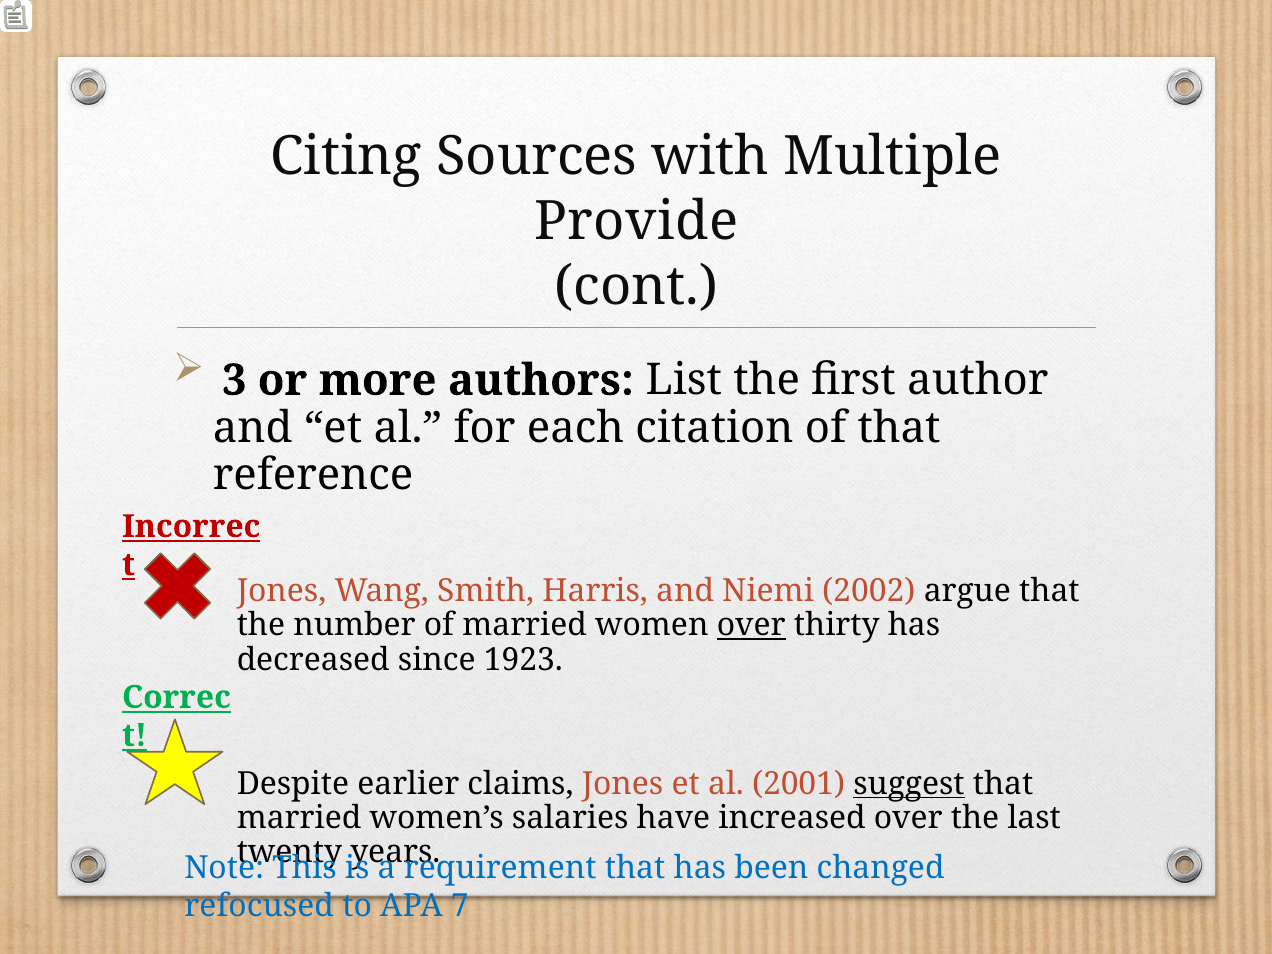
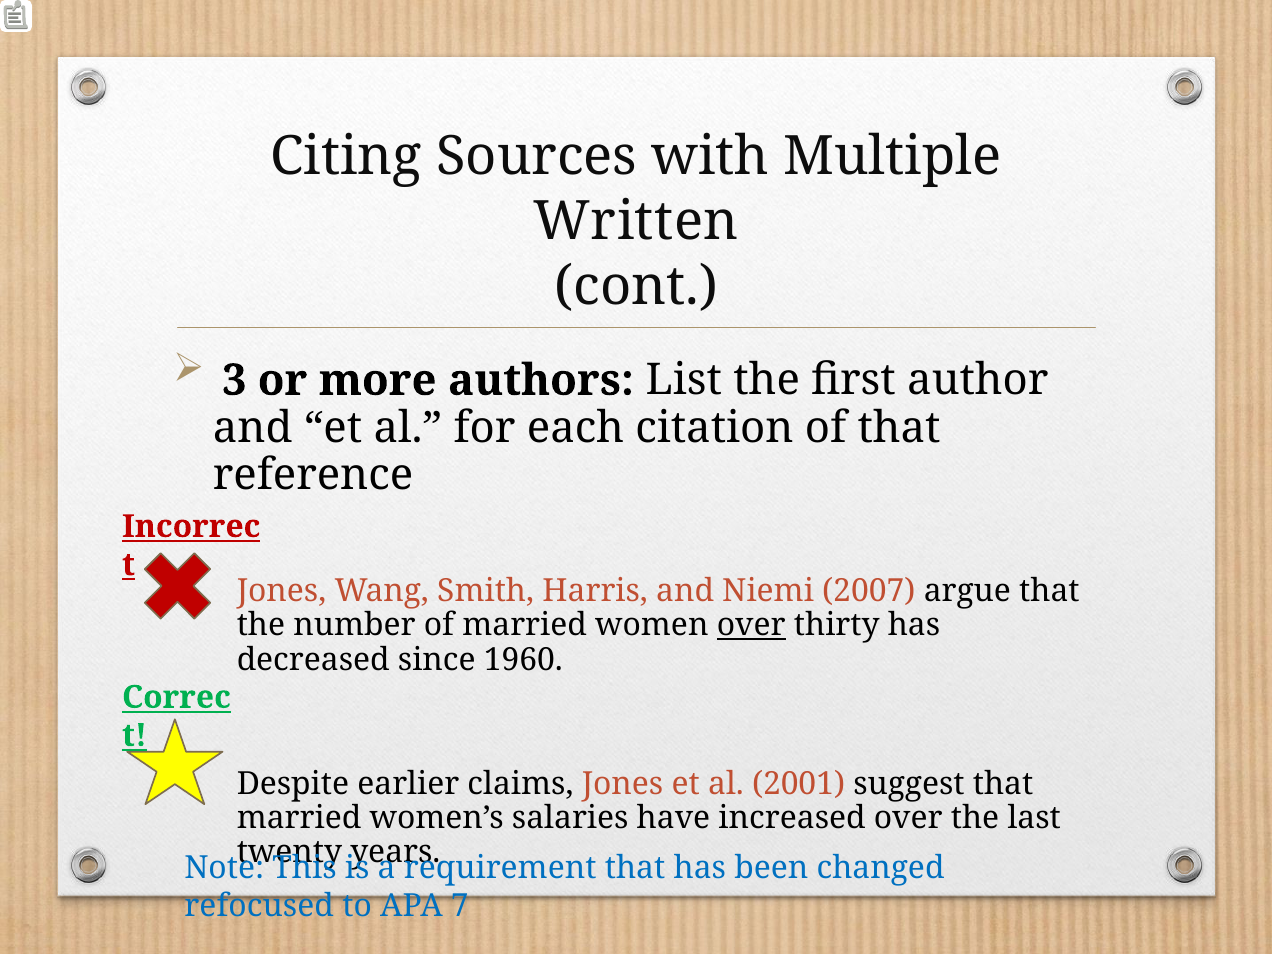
Provide: Provide -> Written (636, 222)
2002: 2002 -> 2007 (869, 591)
1923: 1923 -> 1960 (523, 660)
suggest underline: present -> none (909, 784)
